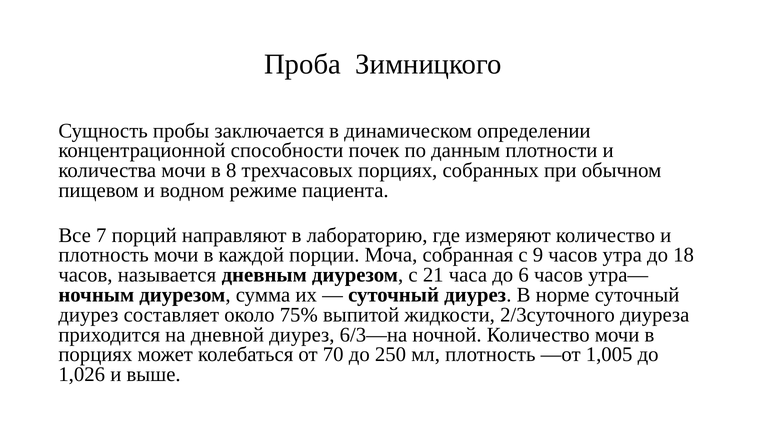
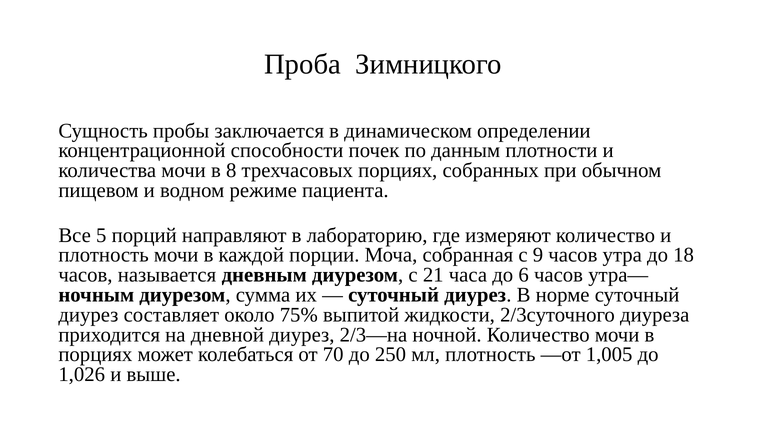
7: 7 -> 5 (101, 235)
6/3—на: 6/3—на -> 2/3—на (373, 335)
